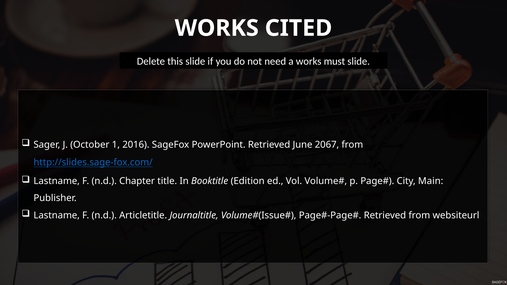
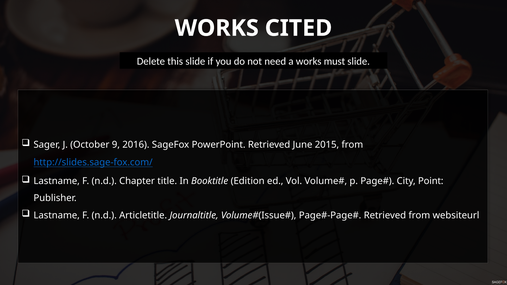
1: 1 -> 9 (116, 145)
2067: 2067 -> 2015 (327, 145)
Main: Main -> Point (431, 181)
